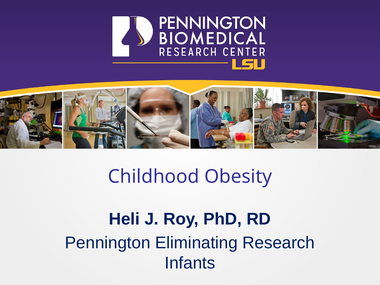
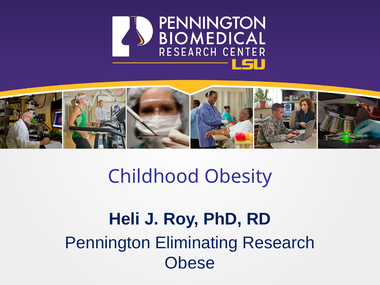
Infants: Infants -> Obese (190, 263)
